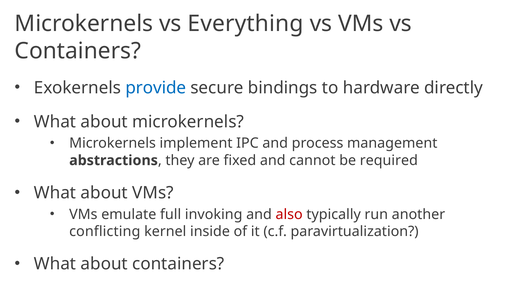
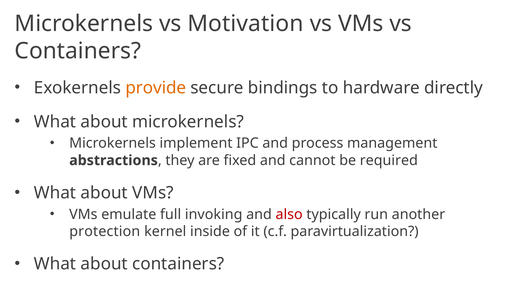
Everything: Everything -> Motivation (246, 24)
provide colour: blue -> orange (156, 88)
conflicting: conflicting -> protection (105, 231)
